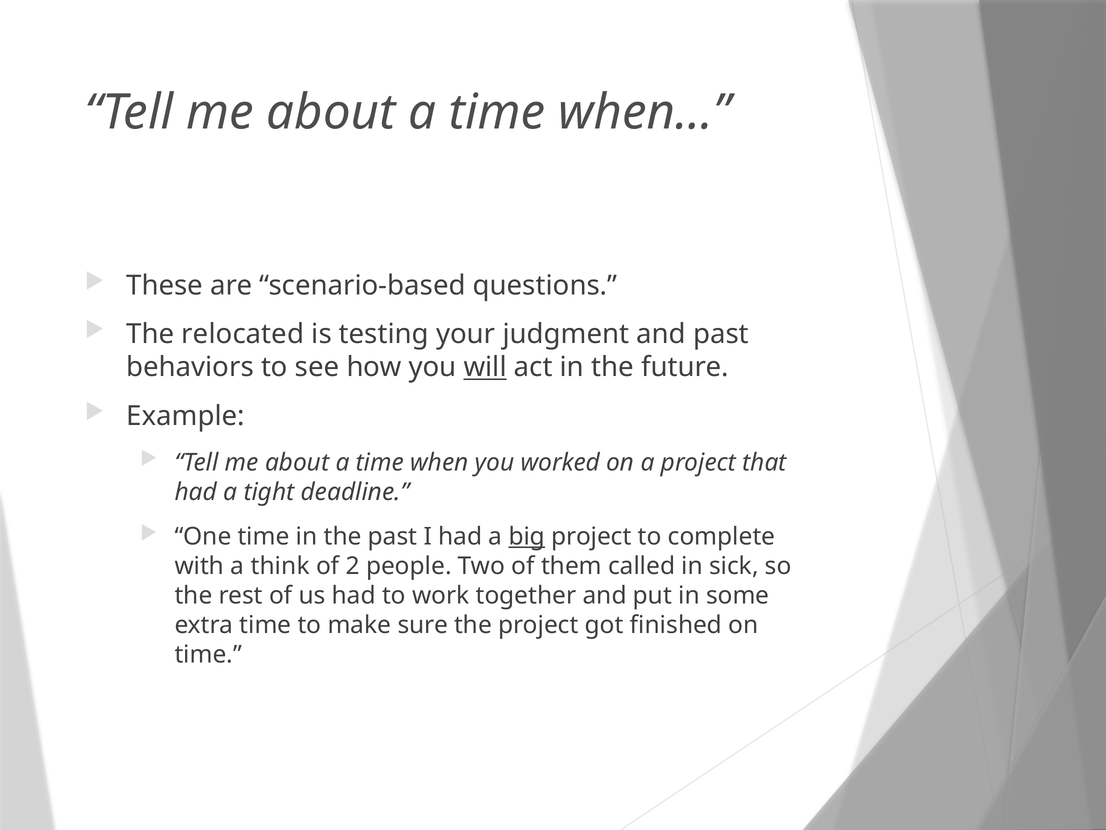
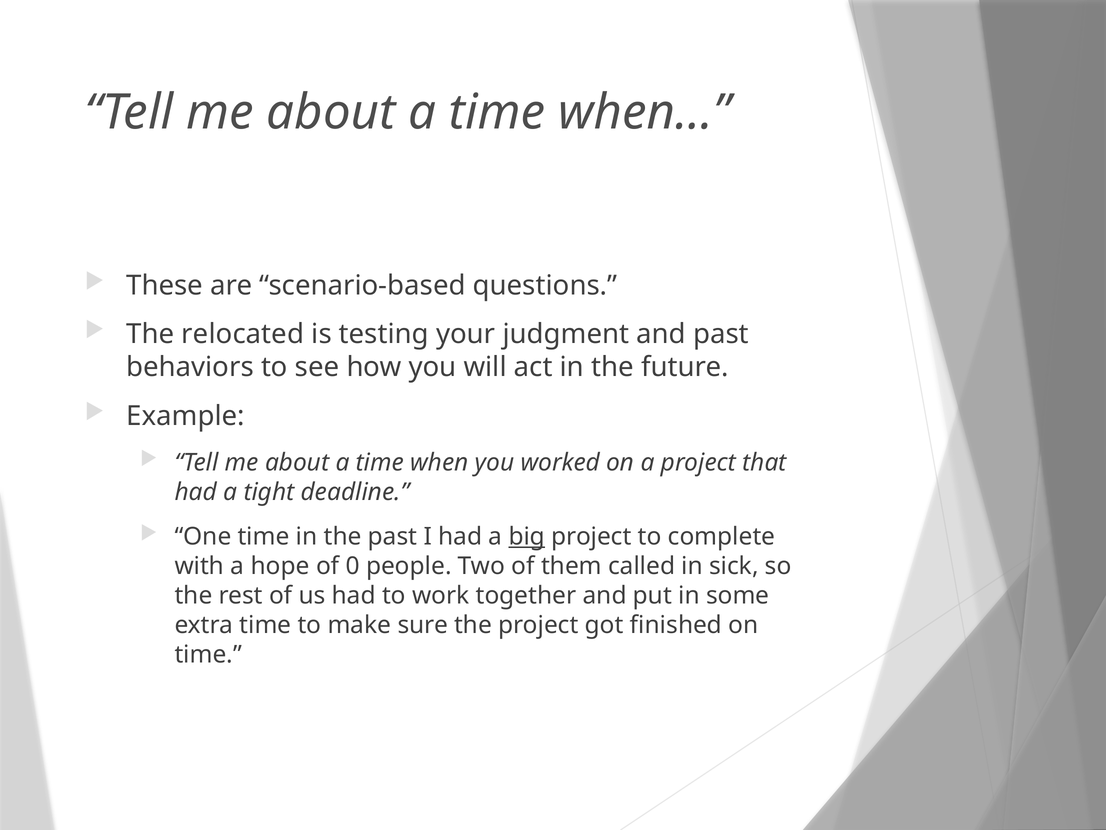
will underline: present -> none (485, 367)
think: think -> hope (280, 566)
2: 2 -> 0 (353, 566)
